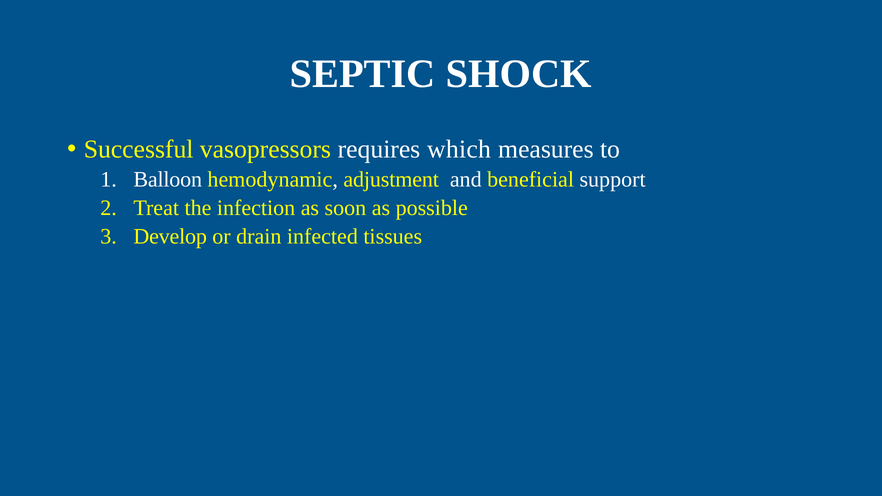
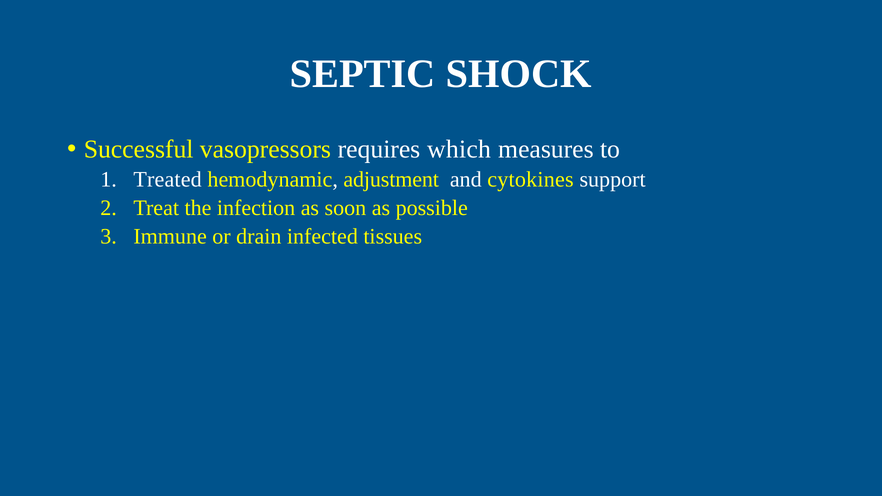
Balloon: Balloon -> Treated (168, 180)
beneficial: beneficial -> cytokines (530, 180)
Develop: Develop -> Immune (170, 236)
